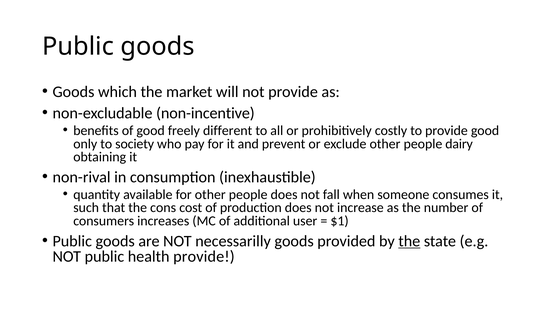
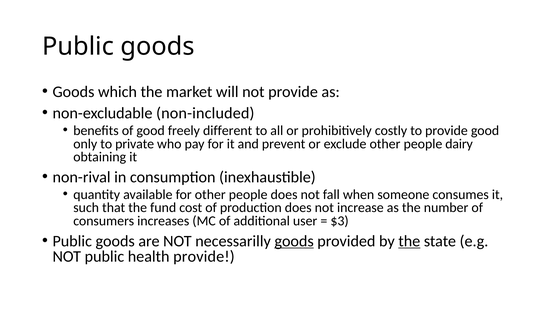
non-incentive: non-incentive -> non-included (205, 113)
society: society -> private (135, 144)
cons: cons -> fund (163, 208)
$1: $1 -> $3 (340, 221)
goods underline: none -> present (294, 241)
